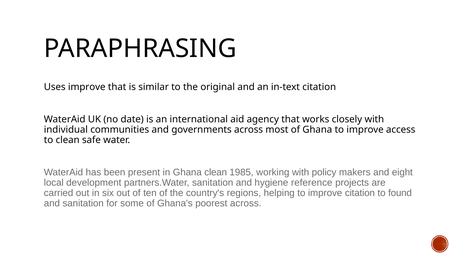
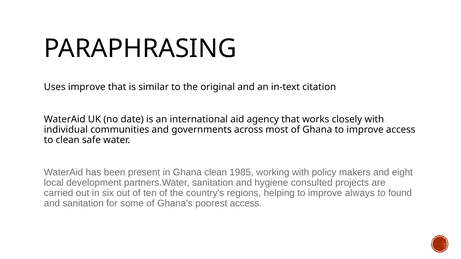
reference: reference -> consulted (312, 183)
improve citation: citation -> always (360, 193)
poorest across: across -> access (246, 204)
